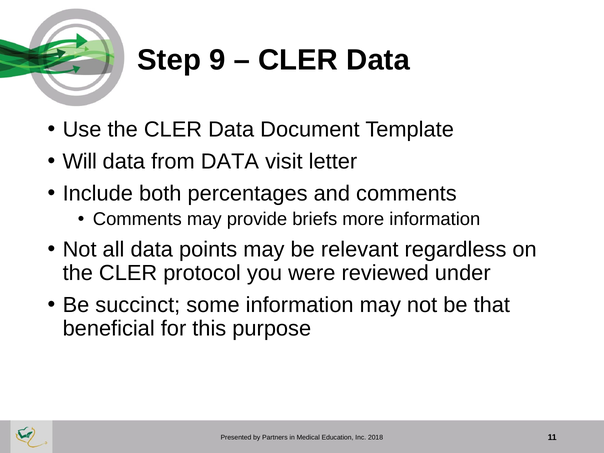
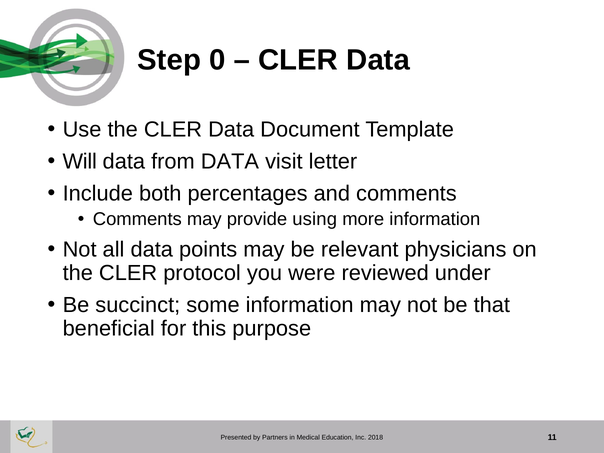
9: 9 -> 0 (217, 60)
briefs: briefs -> using (315, 219)
regardless: regardless -> physicians (455, 249)
